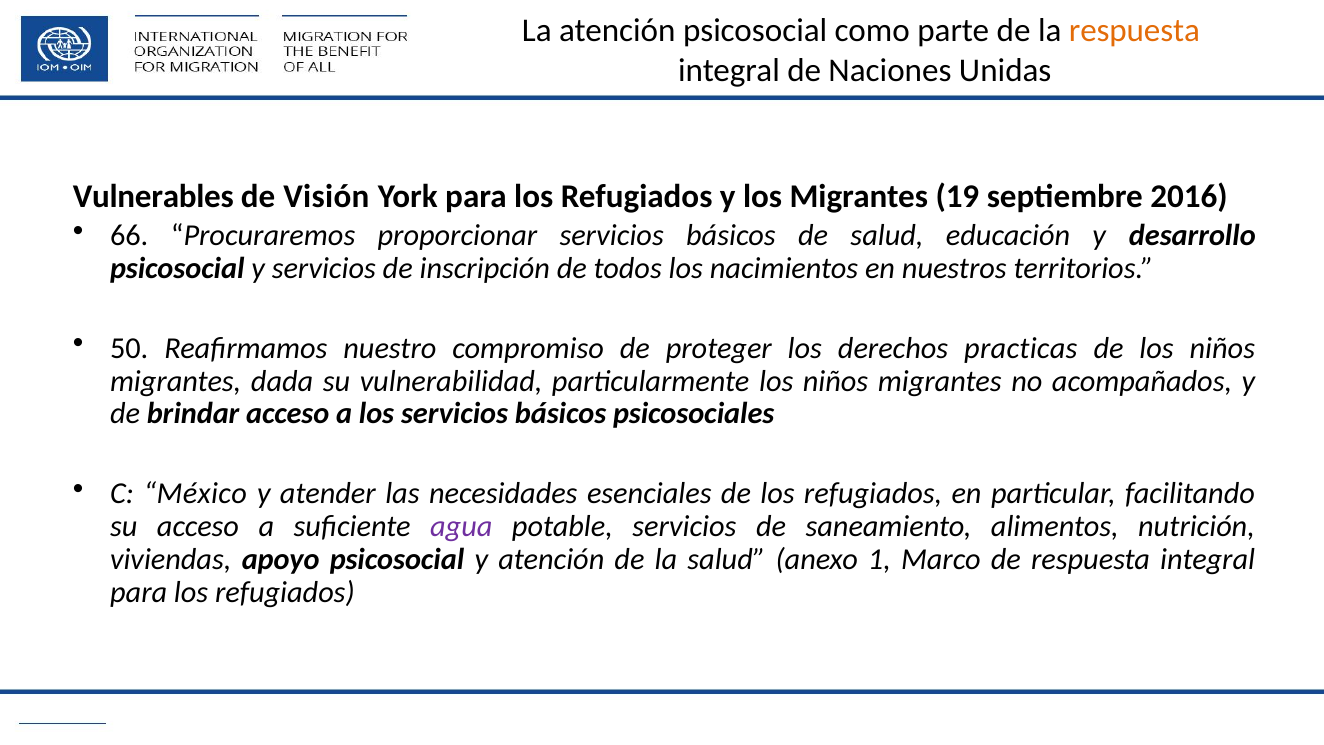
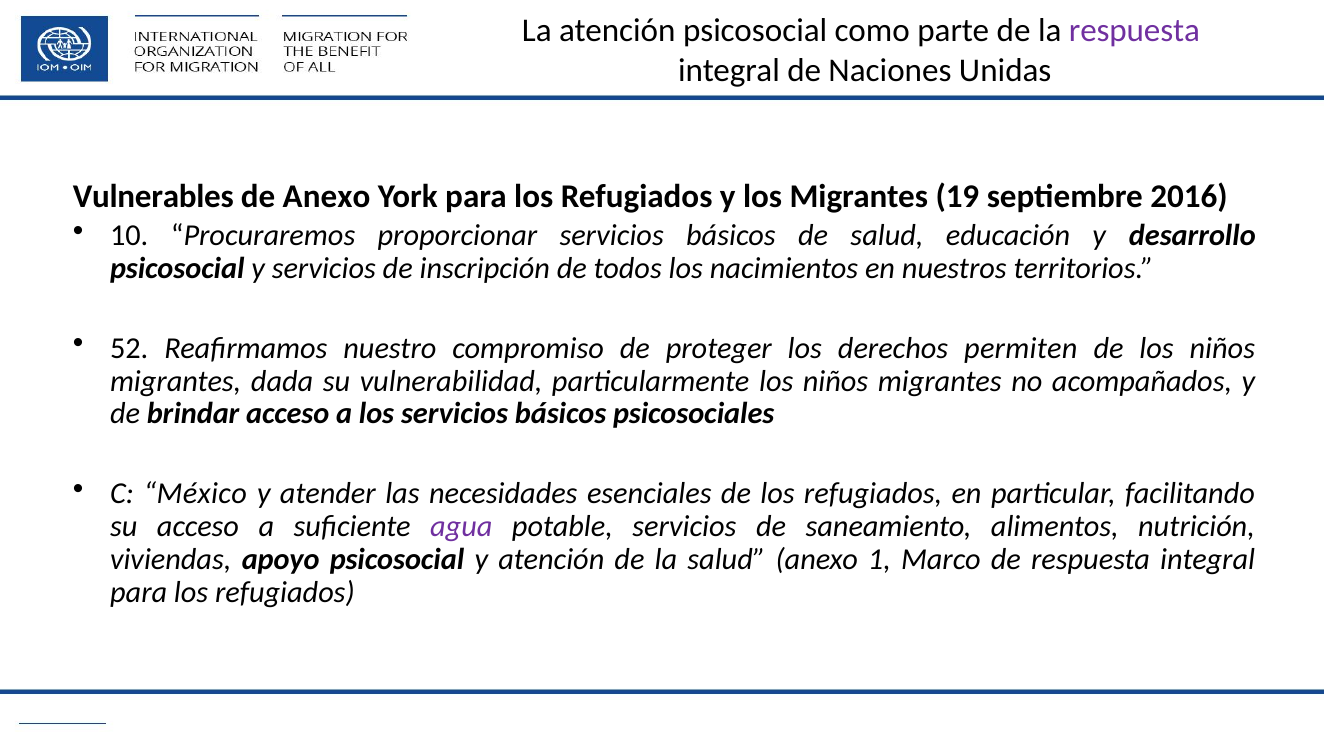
respuesta colour: orange -> purple (1134, 31)
de Visión: Visión -> Anexo (327, 196)
66: 66 -> 10 (129, 235)
50: 50 -> 52 (129, 348)
practicas: practicas -> permiten (1021, 348)
